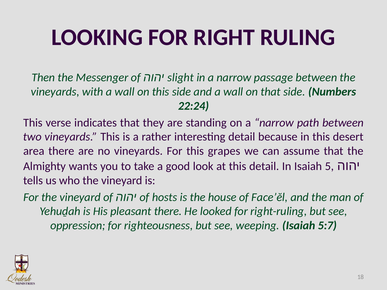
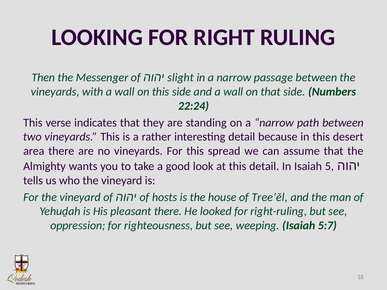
grapes: grapes -> spread (224, 151)
Face’ĕl: Face’ĕl -> Tree’ĕl (270, 197)
